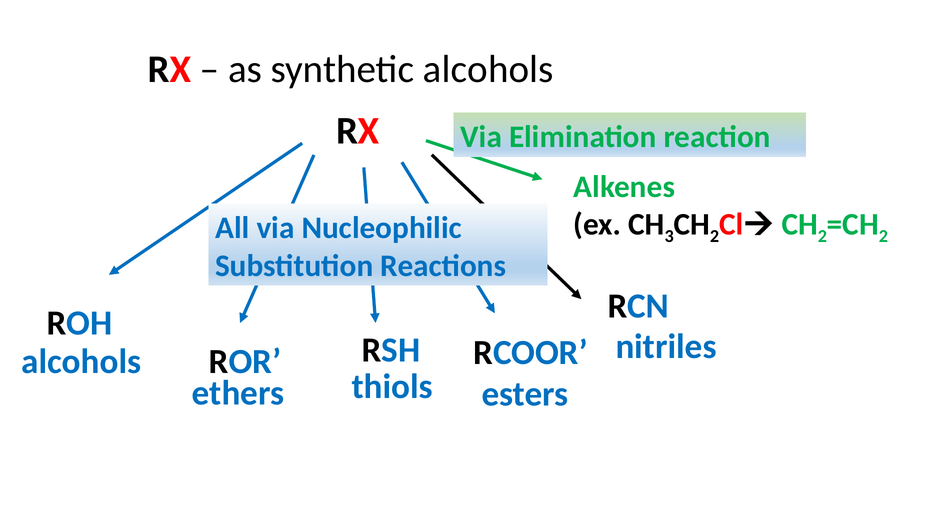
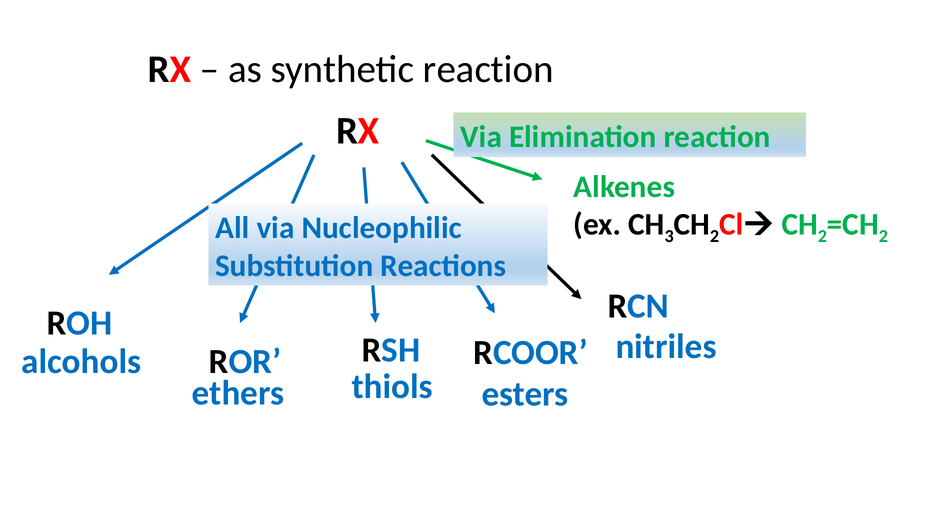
synthetic alcohols: alcohols -> reaction (488, 69)
